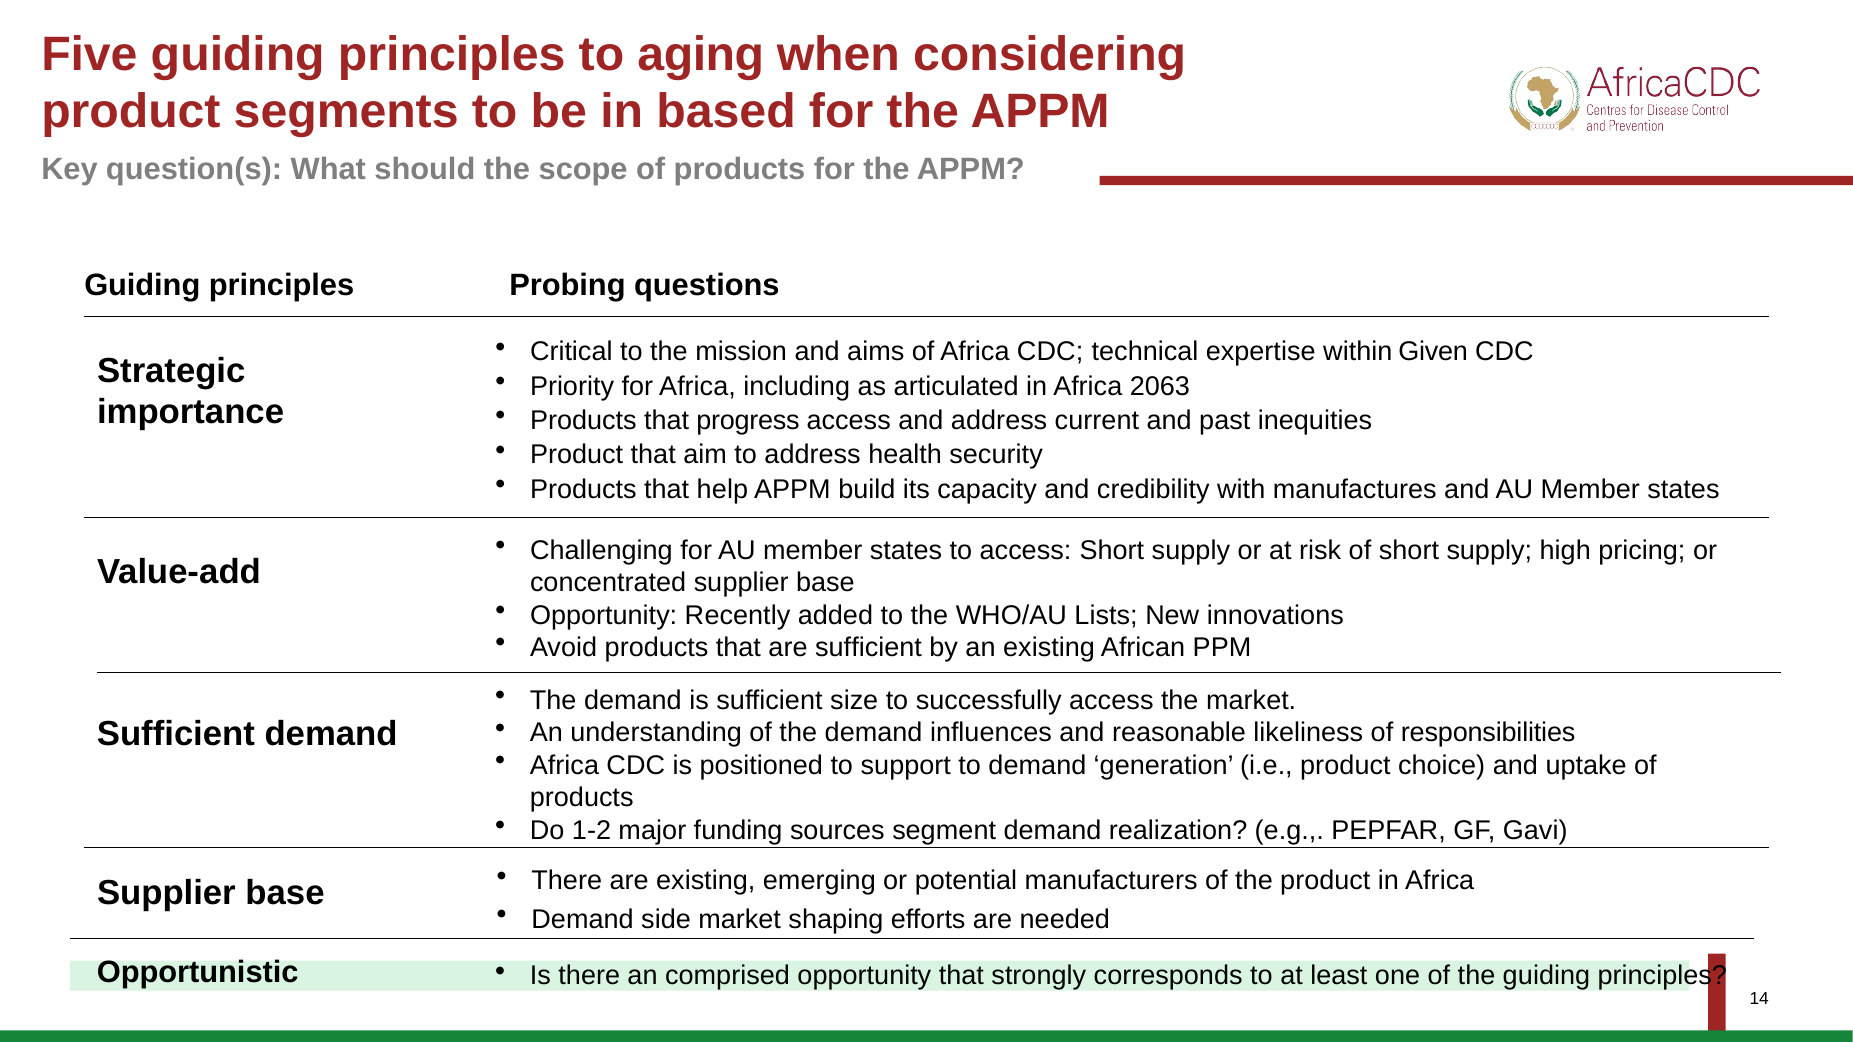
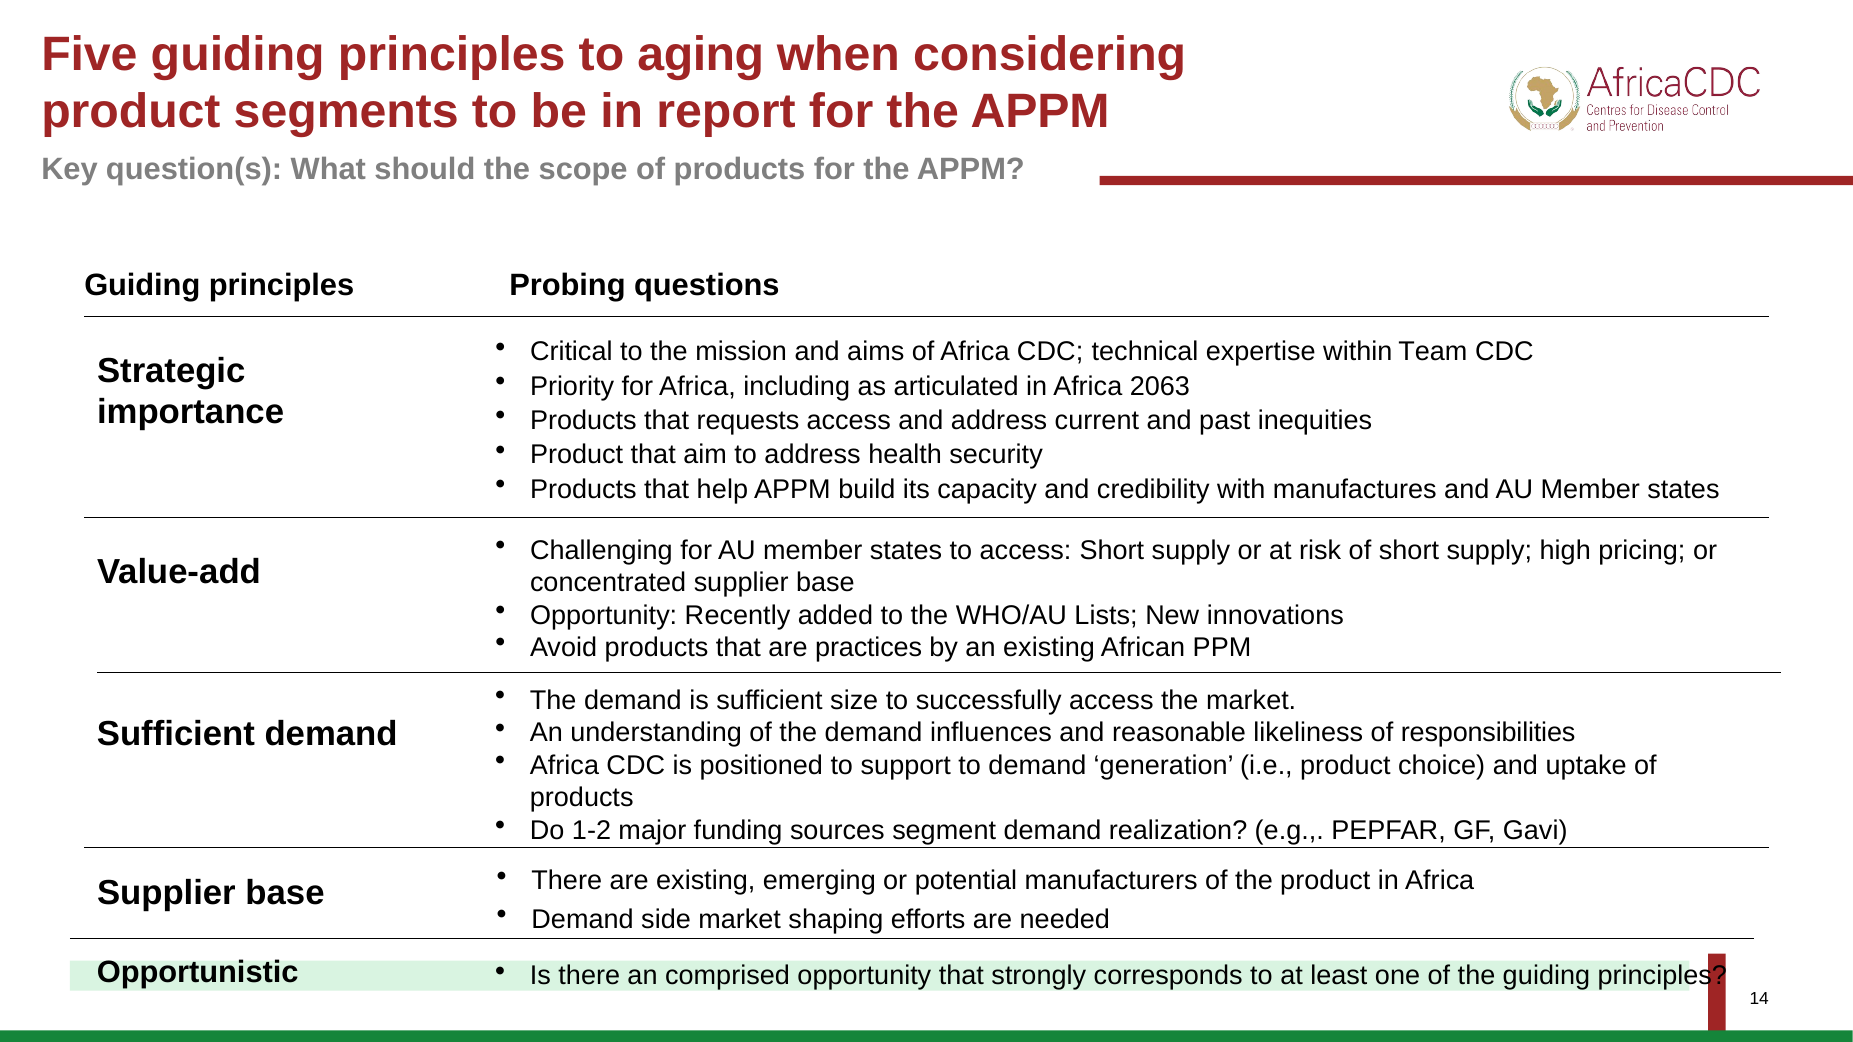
based: based -> report (726, 112)
Given: Given -> Team (1433, 352)
progress: progress -> requests (748, 421)
are sufficient: sufficient -> practices (869, 648)
